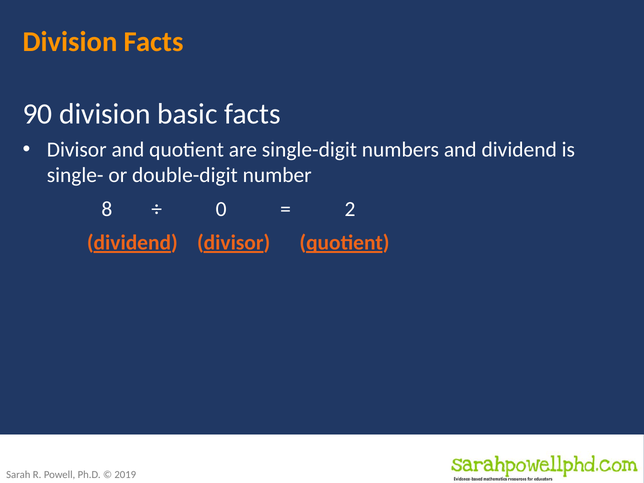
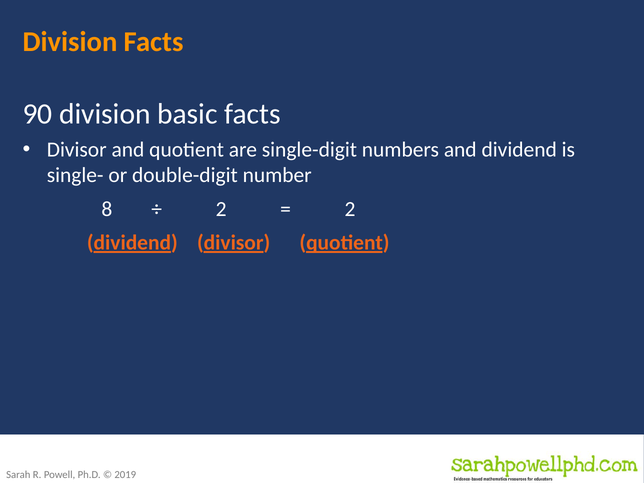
0: 0 -> 2 (221, 209)
